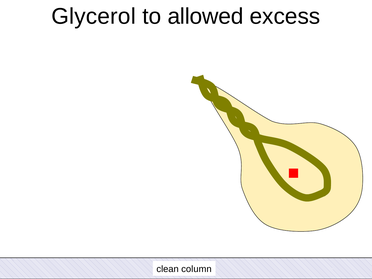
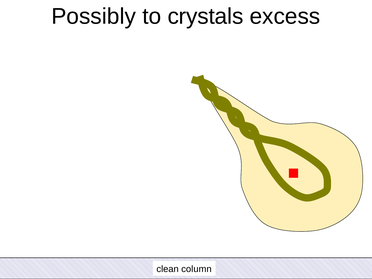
Glycerol: Glycerol -> Possibly (94, 16)
allowed: allowed -> crystals (205, 16)
